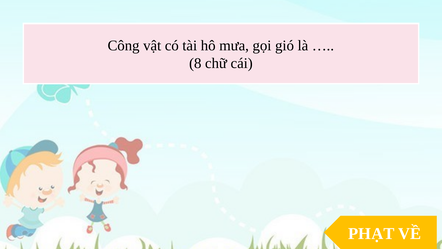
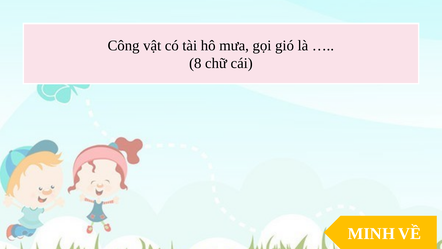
PHẠT: PHẠT -> MINH (371, 233)
